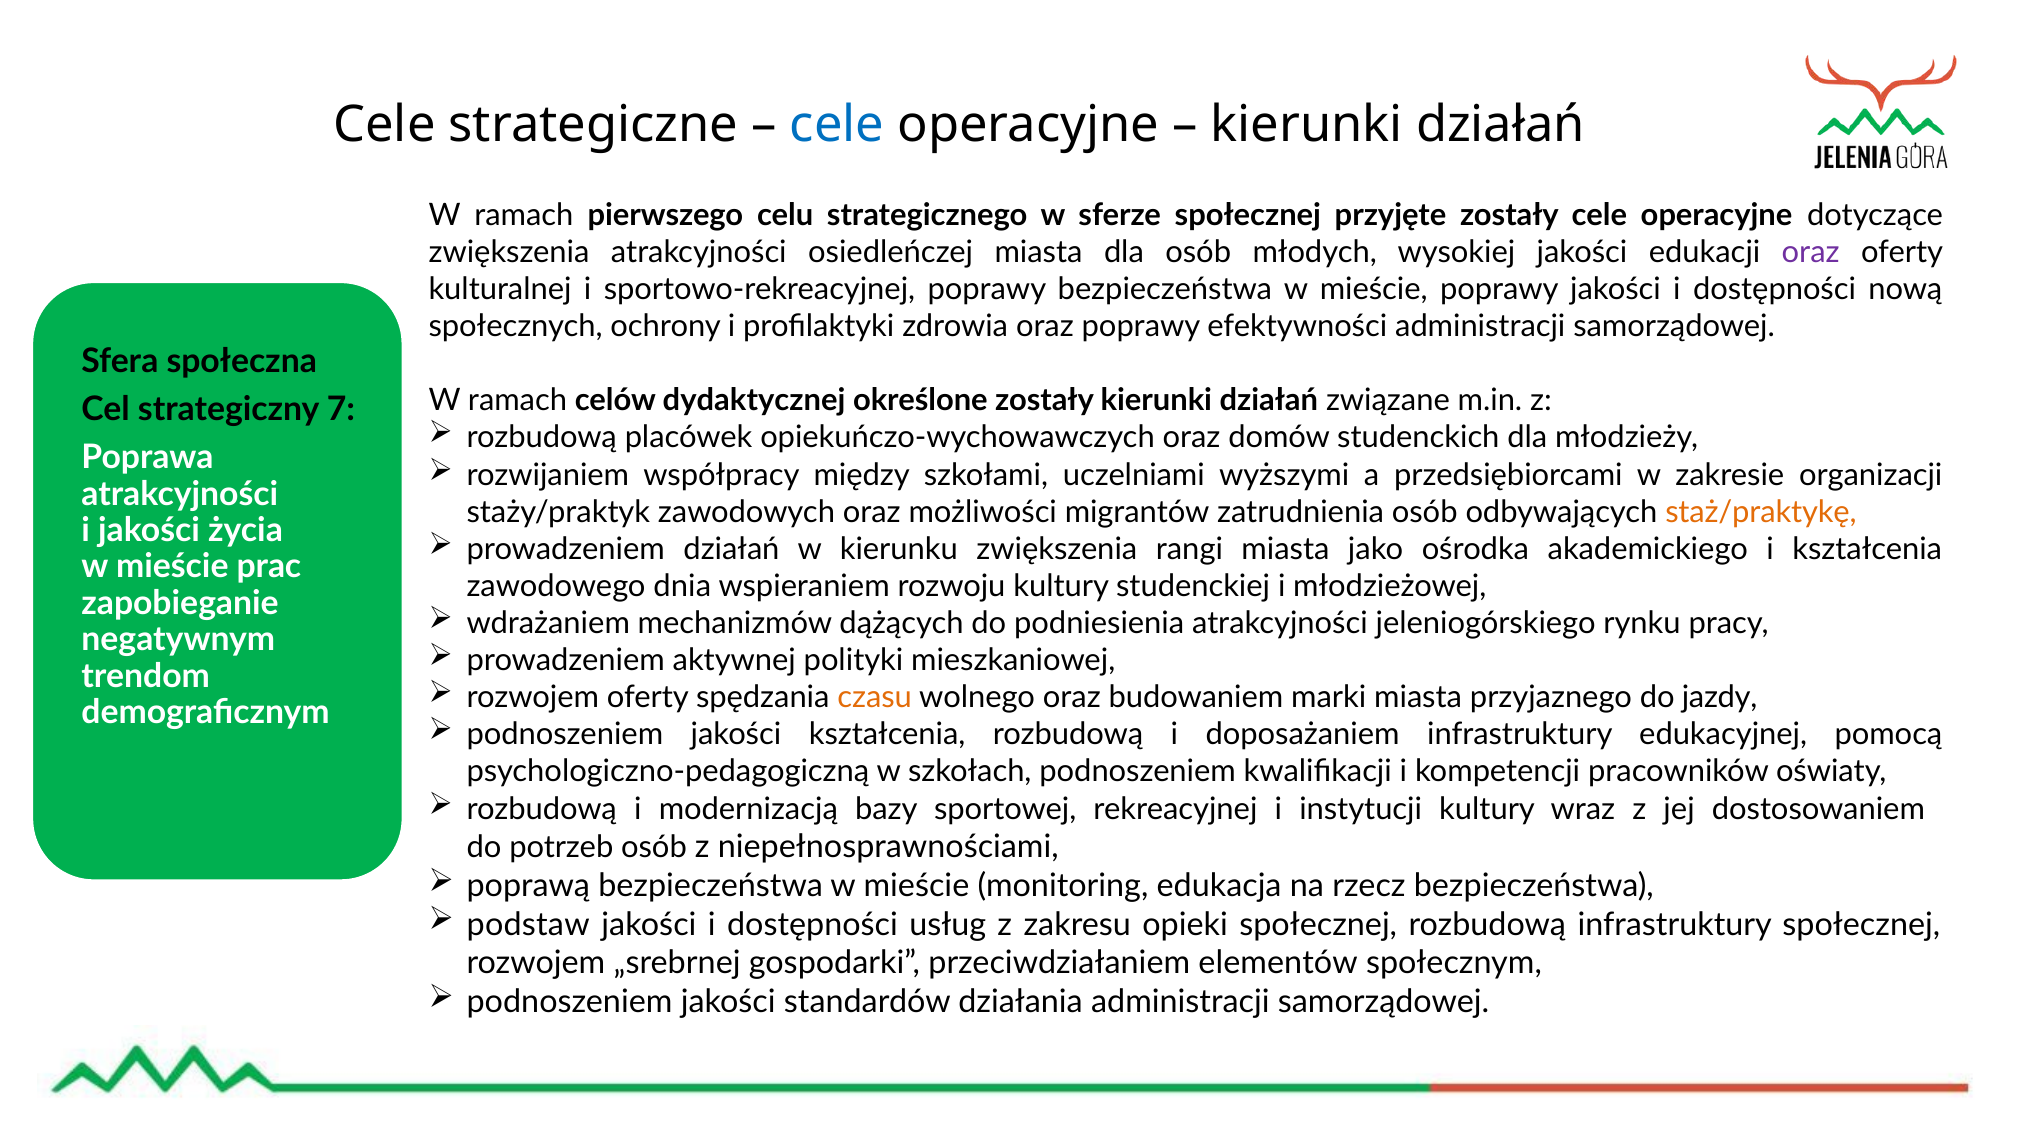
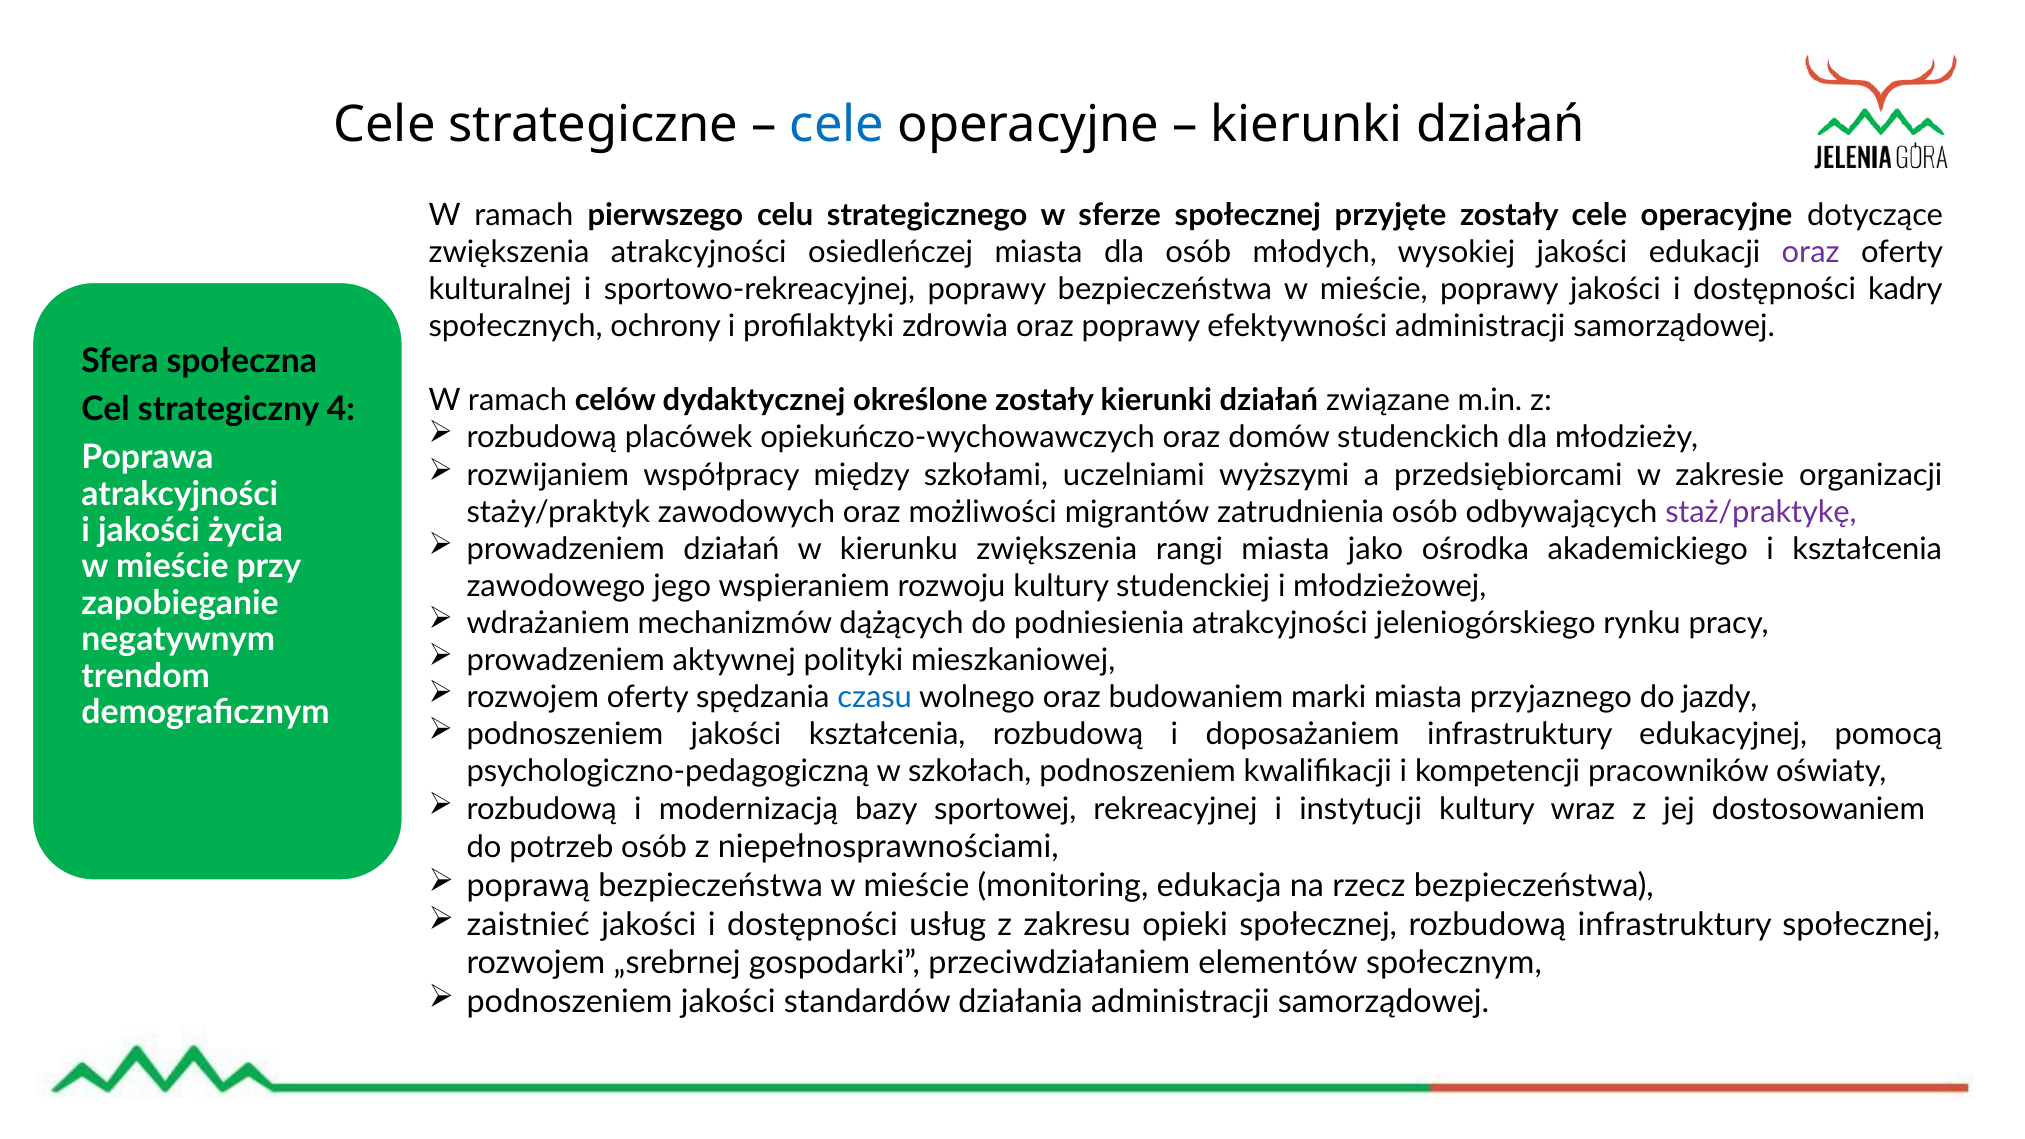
nową: nową -> kadry (1905, 289)
7: 7 -> 4 (341, 409)
staż/praktykę colour: orange -> purple (1761, 512)
prac: prac -> przy (269, 567)
dnia: dnia -> jego (682, 586)
czasu colour: orange -> blue (875, 698)
podstaw: podstaw -> zaistnieć (528, 925)
